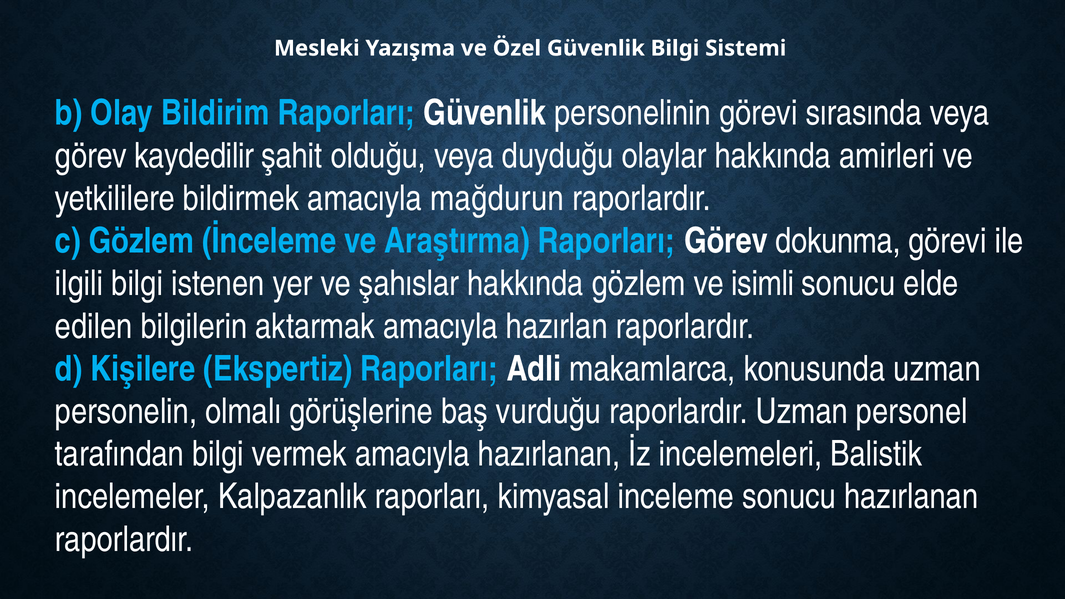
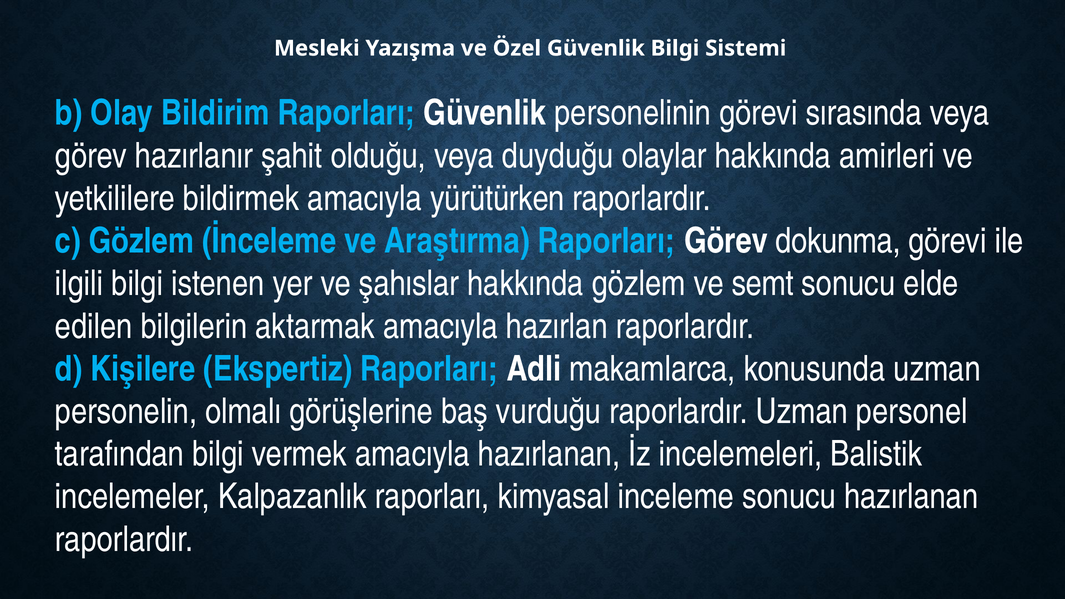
kaydedilir: kaydedilir -> hazırlanır (194, 156)
mağdurun: mağdurun -> yürütürken (497, 199)
isimli: isimli -> semt (763, 284)
